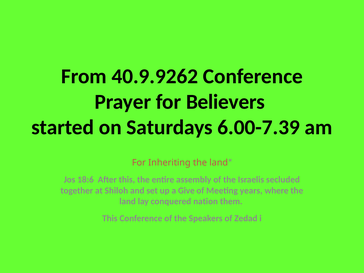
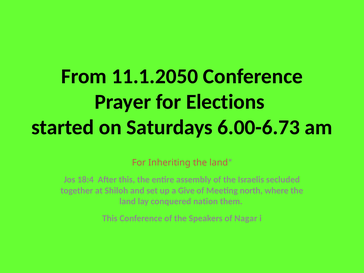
40.9.9262: 40.9.9262 -> 11.1.2050 (155, 76)
Believers: Believers -> Elections (225, 102)
6.00-7.39: 6.00-7.39 -> 6.00-6.73 (259, 127)
18:6: 18:6 -> 18:4 (86, 180)
years: years -> north (251, 191)
Zedad: Zedad -> Nagar (246, 218)
